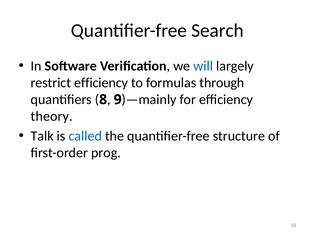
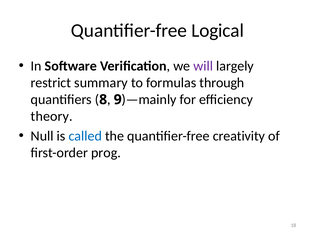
Search: Search -> Logical (218, 30)
will colour: blue -> purple (203, 66)
restrict efficiency: efficiency -> summary (101, 83)
Talk: Talk -> Null (42, 136)
structure: structure -> creativity (239, 136)
